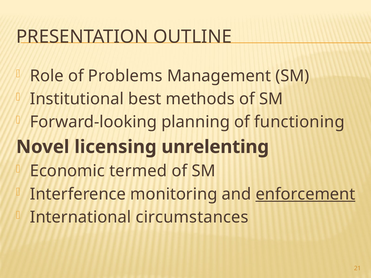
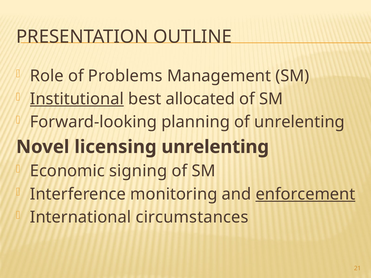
Institutional underline: none -> present (77, 99)
methods: methods -> allocated (200, 99)
of functioning: functioning -> unrelenting (300, 122)
termed: termed -> signing (138, 171)
